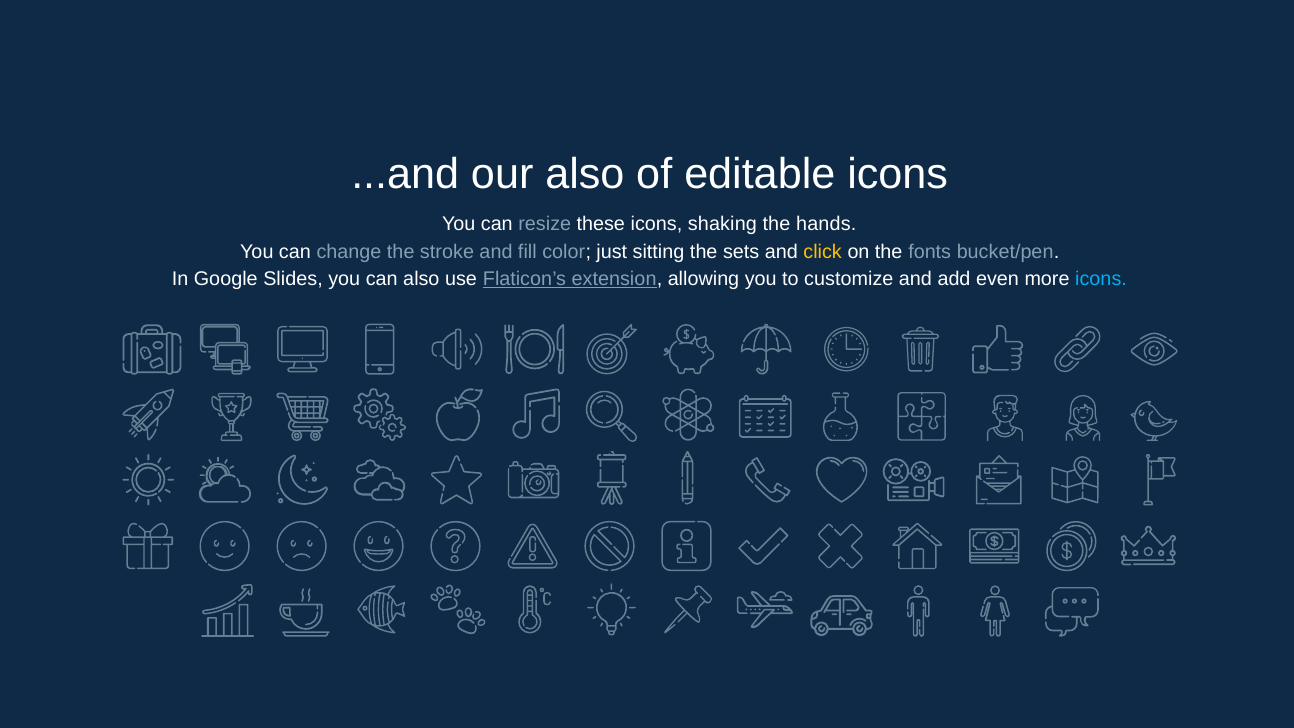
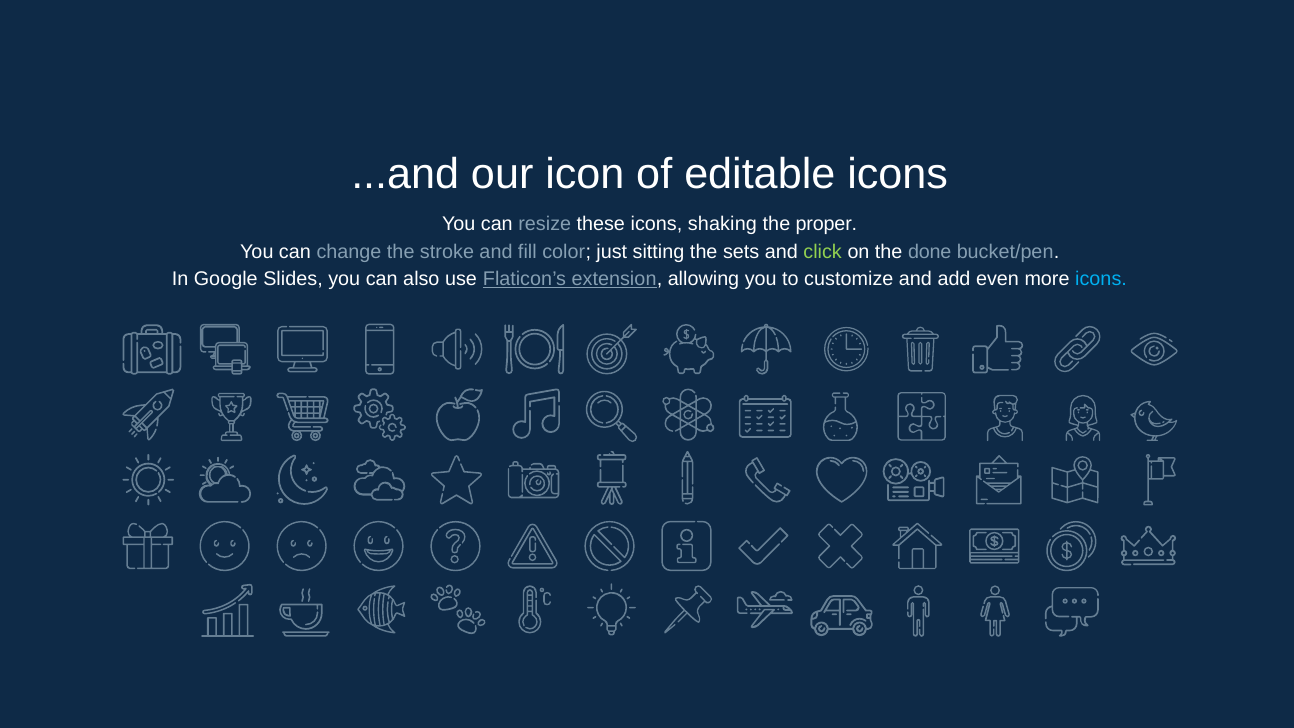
our also: also -> icon (585, 174)
hands: hands -> proper (826, 224)
click colour: yellow -> light green (823, 251)
fonts: fonts -> done (930, 251)
